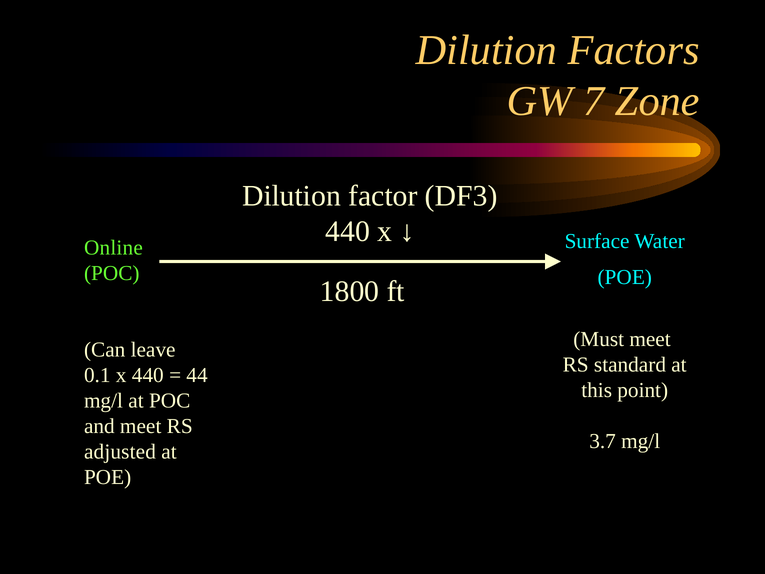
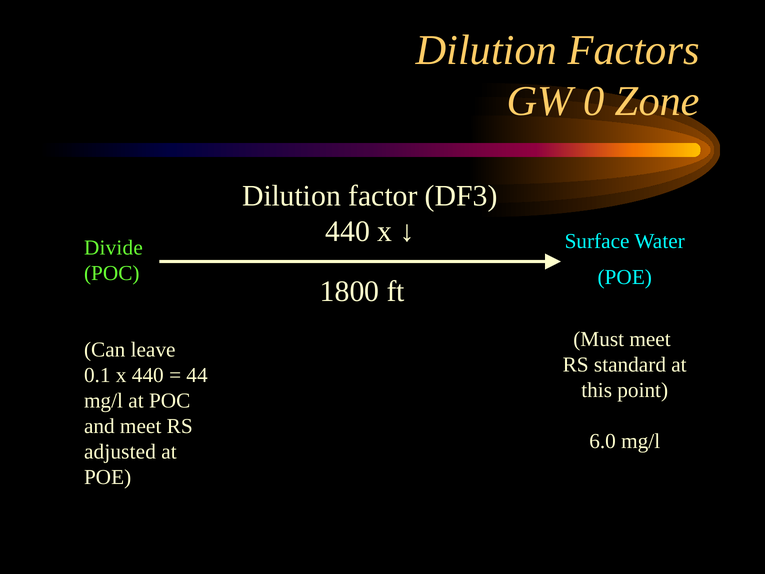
7: 7 -> 0 (594, 101)
Online: Online -> Divide (113, 247)
3.7: 3.7 -> 6.0 (603, 441)
